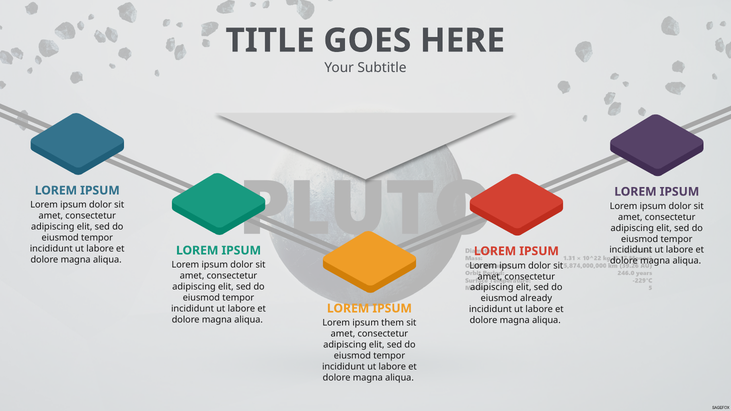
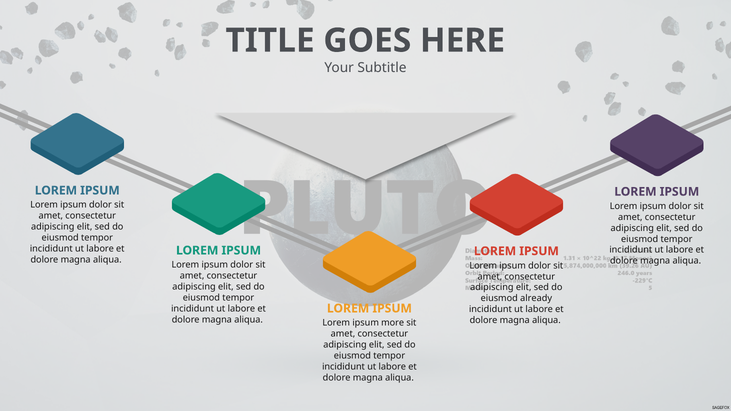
them: them -> more (393, 323)
